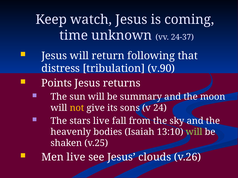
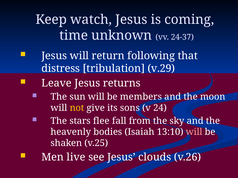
v.90: v.90 -> v.29 (161, 69)
Points: Points -> Leave (56, 83)
summary: summary -> members (141, 97)
stars live: live -> flee (101, 121)
will colour: light green -> pink (194, 132)
